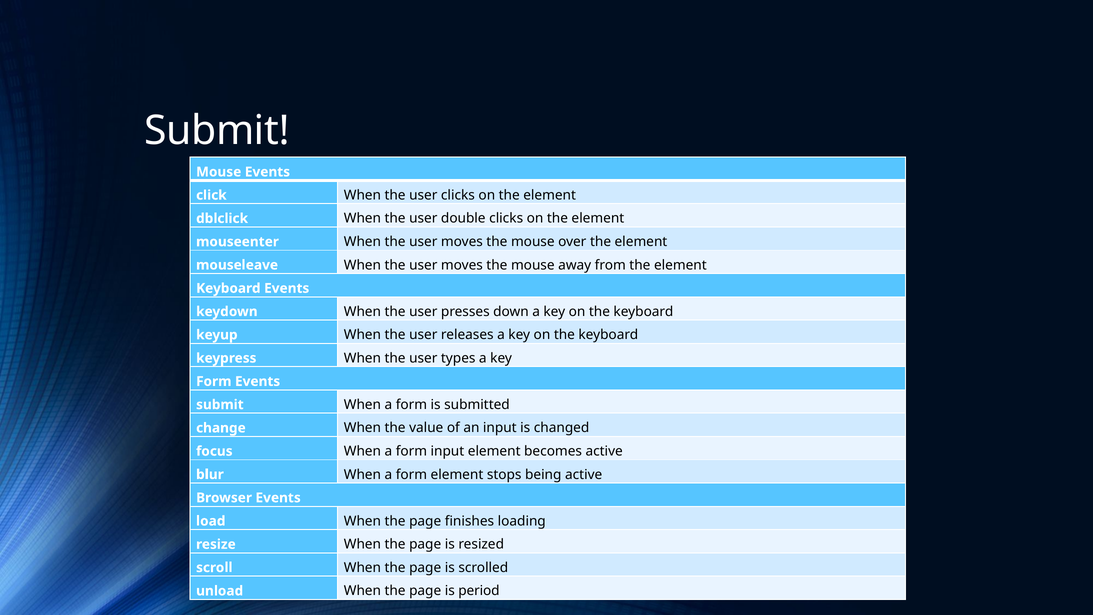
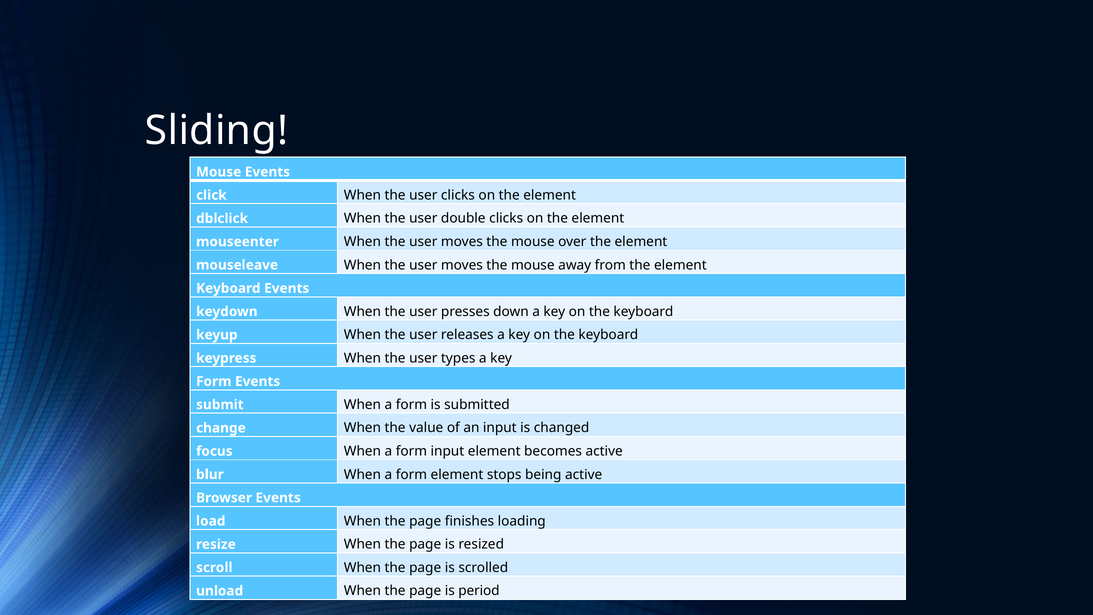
Submit: Submit -> Sliding (217, 131)
